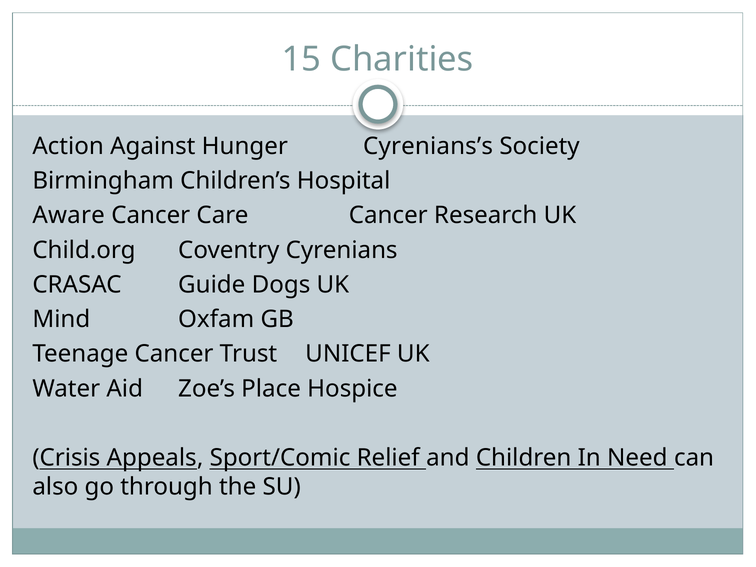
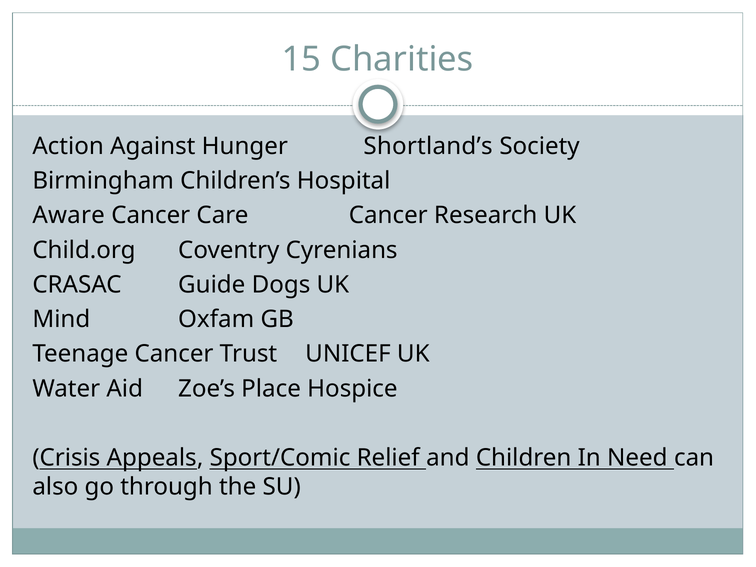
Cyrenians’s: Cyrenians’s -> Shortland’s (428, 146)
